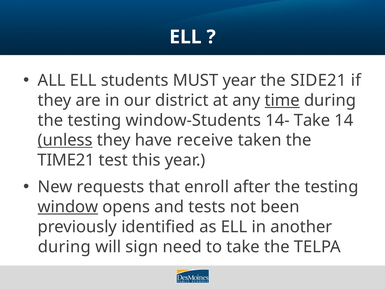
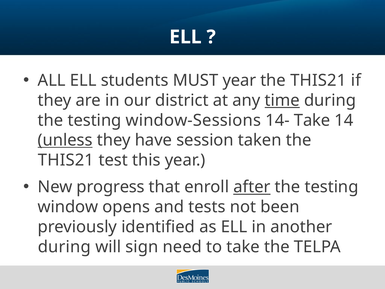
SIDE21: SIDE21 -> THIS21 (318, 80)
window-Students: window-Students -> window-Sessions (193, 120)
receive: receive -> session (205, 140)
TIME21: TIME21 -> THIS21 (66, 160)
requests: requests -> progress (111, 187)
after underline: none -> present (252, 187)
window underline: present -> none (68, 207)
